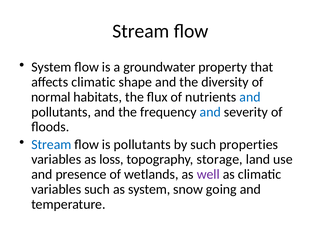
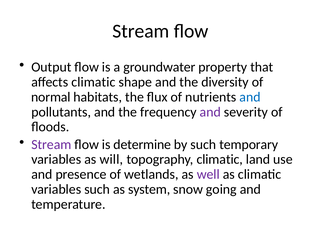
System: System -> Output (51, 67)
and colour: blue -> purple (210, 112)
Stream colour: blue -> purple (51, 144)
is pollutants: pollutants -> determine (142, 144)
properties: properties -> temporary (249, 144)
loss: loss -> will (111, 159)
topography storage: storage -> climatic (220, 159)
